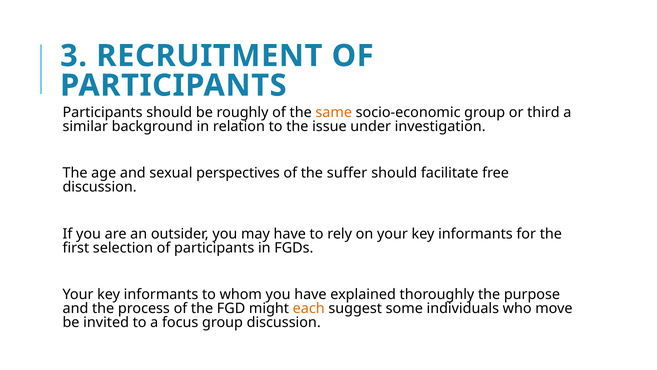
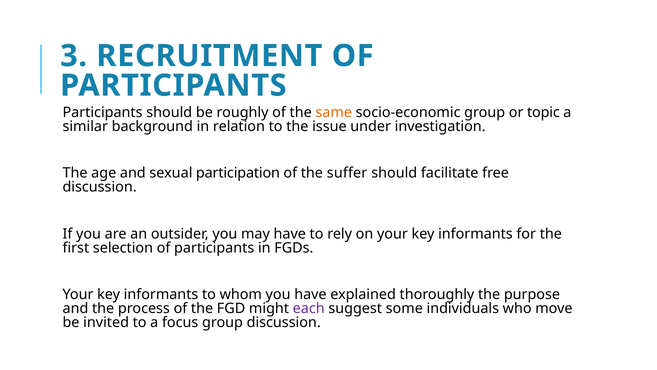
third: third -> topic (543, 112)
perspectives: perspectives -> participation (238, 173)
each colour: orange -> purple (309, 308)
